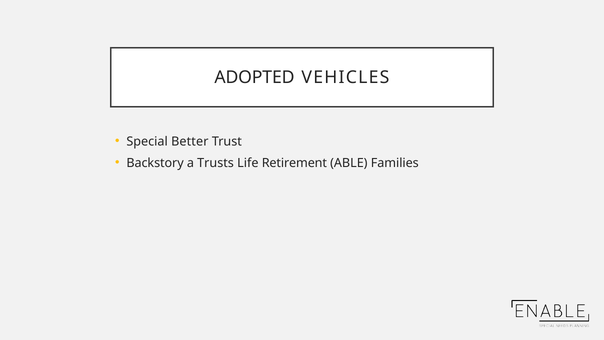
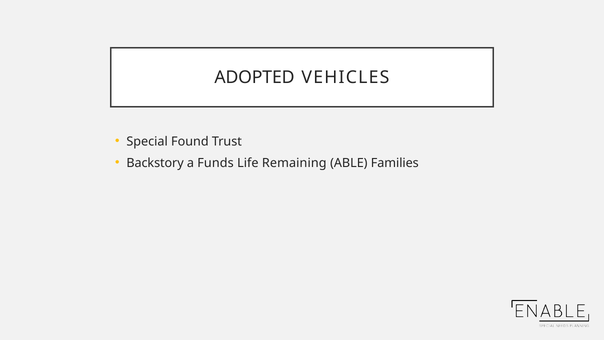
Better: Better -> Found (190, 141)
Trusts: Trusts -> Funds (216, 163)
Retirement: Retirement -> Remaining (294, 163)
